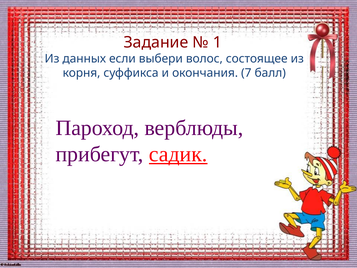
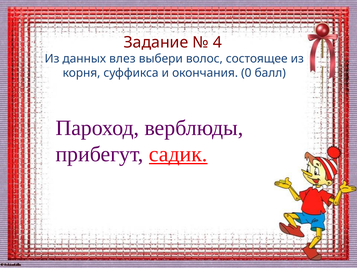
1: 1 -> 4 (217, 42)
если: если -> влез (122, 59)
7: 7 -> 0 (246, 73)
